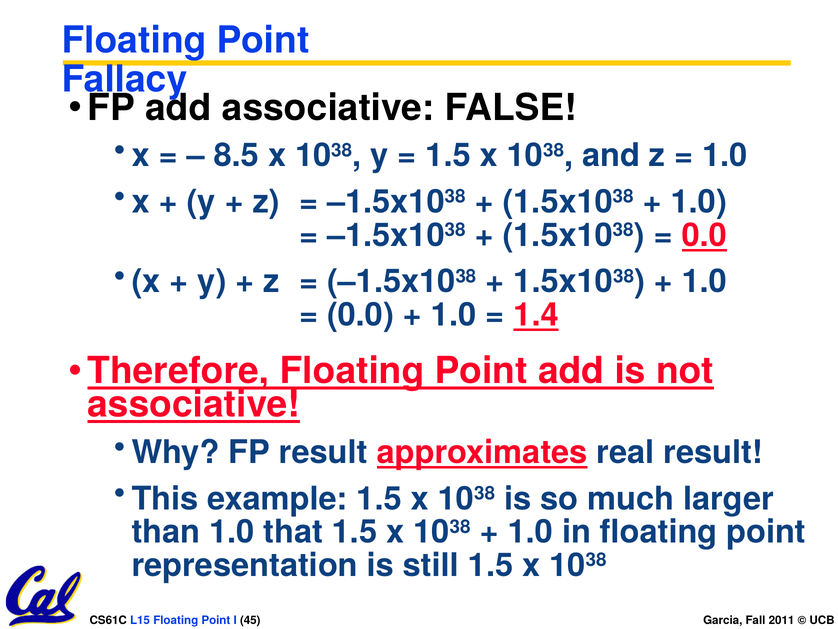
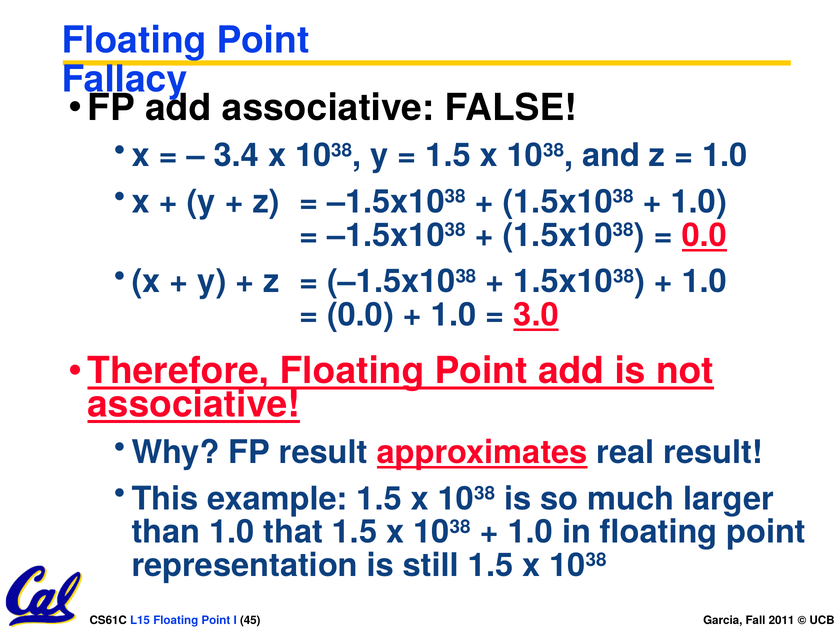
8.5: 8.5 -> 3.4 (236, 156)
1.4: 1.4 -> 3.0 (536, 315)
